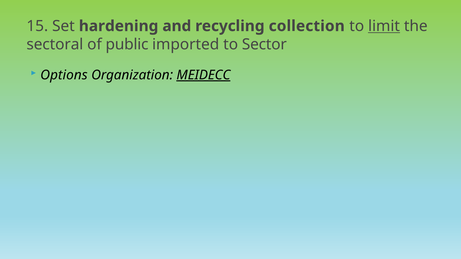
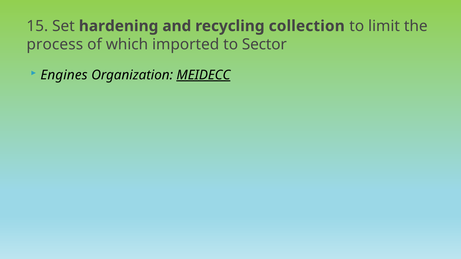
limit underline: present -> none (384, 26)
sectoral: sectoral -> process (55, 45)
public: public -> which (127, 45)
Options: Options -> Engines (64, 75)
